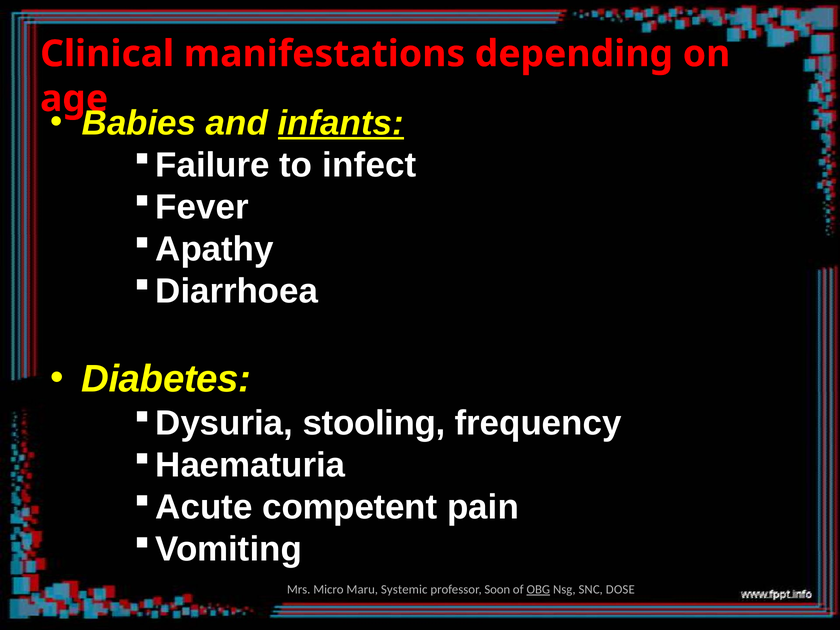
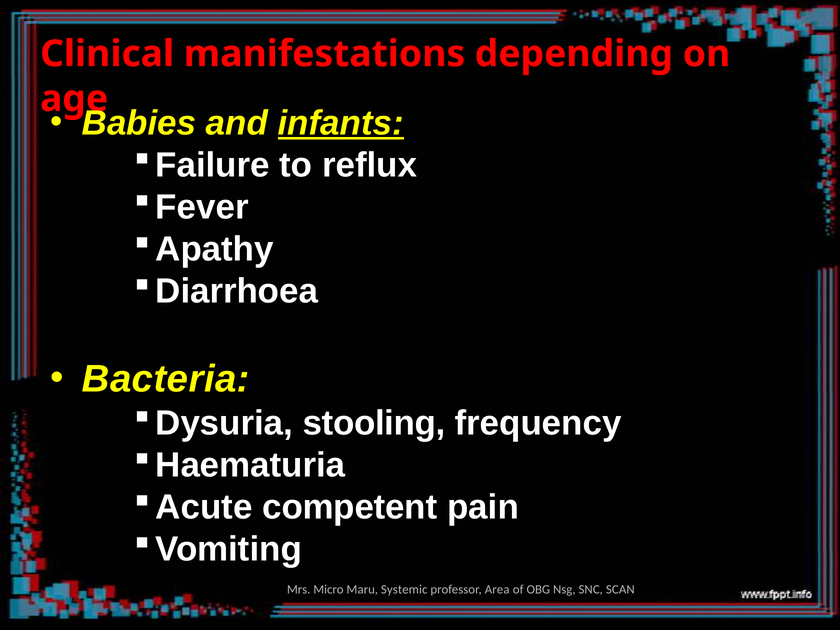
infect: infect -> reflux (370, 165)
Diabetes: Diabetes -> Bacteria (166, 379)
Soon: Soon -> Area (497, 590)
OBG underline: present -> none (538, 590)
DOSE: DOSE -> SCAN (620, 590)
